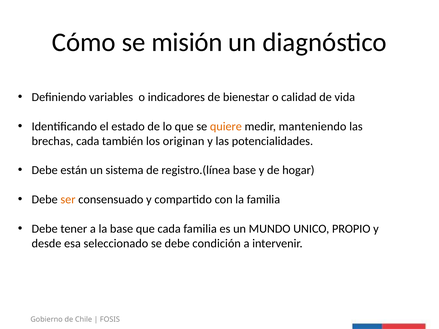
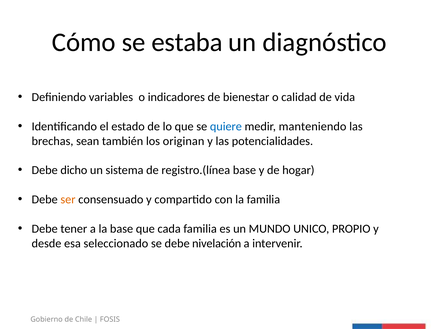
misión: misión -> estaba (187, 42)
quiere colour: orange -> blue (226, 126)
brechas cada: cada -> sean (88, 141)
están: están -> dicho (74, 170)
condición: condición -> nivelación (217, 244)
